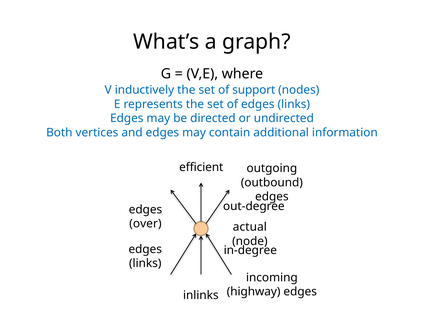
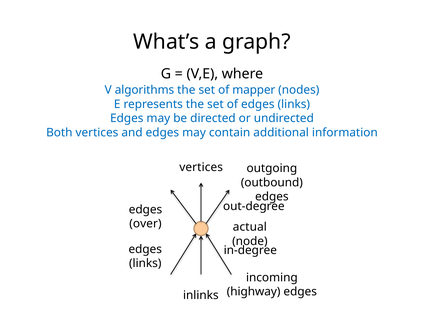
inductively: inductively -> algorithms (144, 90)
support: support -> mapper (254, 90)
efficient: efficient -> vertices (201, 167)
